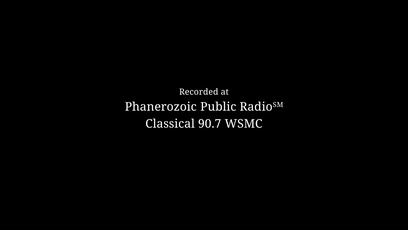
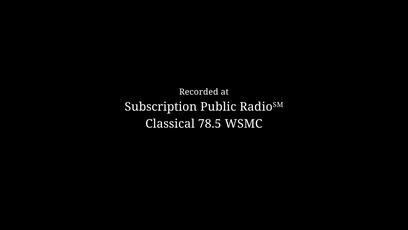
Phanerozoic: Phanerozoic -> Subscription (161, 107)
90.7: 90.7 -> 78.5 (210, 123)
